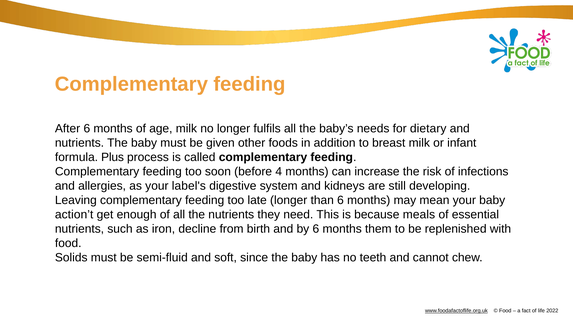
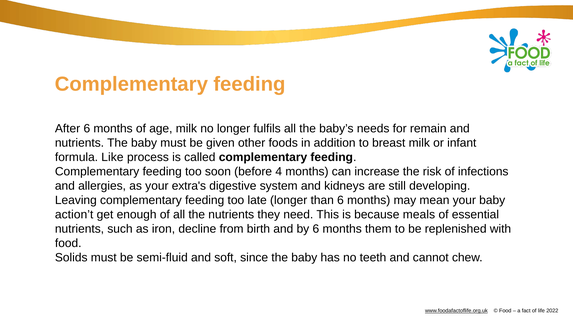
dietary: dietary -> remain (428, 129)
Plus: Plus -> Like (112, 158)
label's: label's -> extra's (189, 186)
